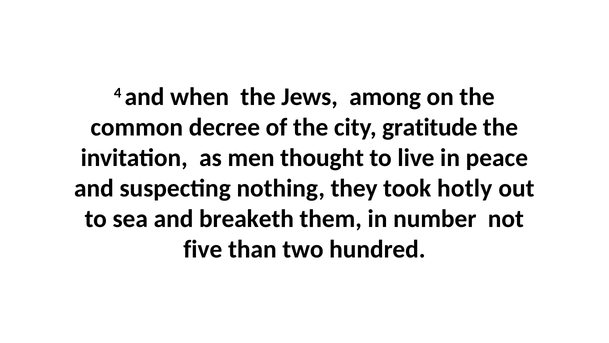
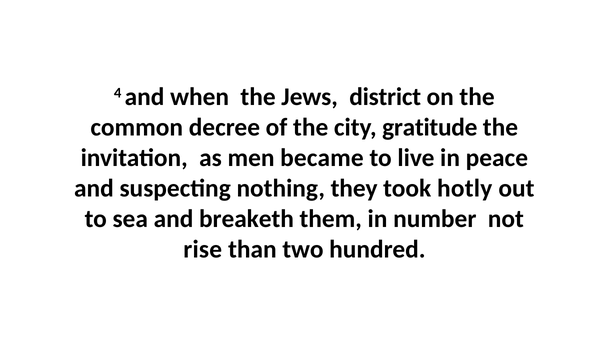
among: among -> district (385, 97)
thought: thought -> became (322, 158)
five: five -> rise (203, 249)
